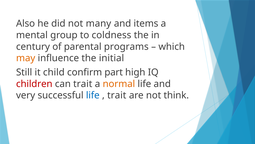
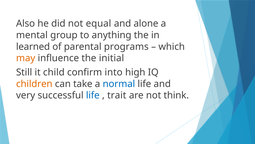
many: many -> equal (98, 24)
items: items -> alone (146, 24)
coldness: coldness -> anything (112, 35)
century: century -> learned (33, 46)
part: part -> into (114, 72)
children colour: red -> orange (34, 84)
can trait: trait -> take (83, 84)
normal colour: orange -> blue (119, 84)
